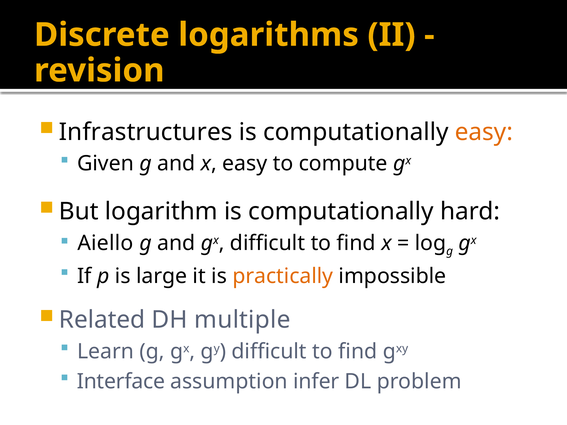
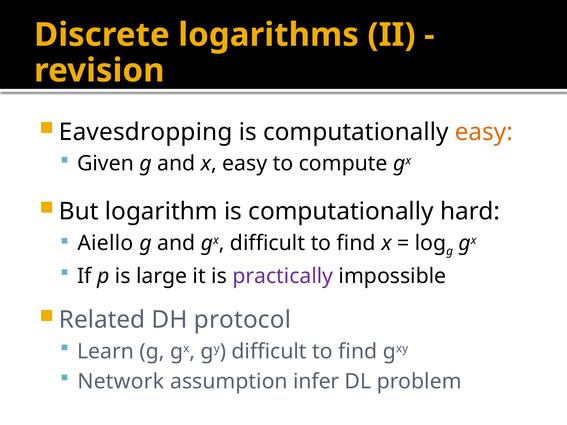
Infrastructures: Infrastructures -> Eavesdropping (146, 132)
practically colour: orange -> purple (283, 276)
multiple: multiple -> protocol (242, 320)
Interface: Interface -> Network (121, 382)
